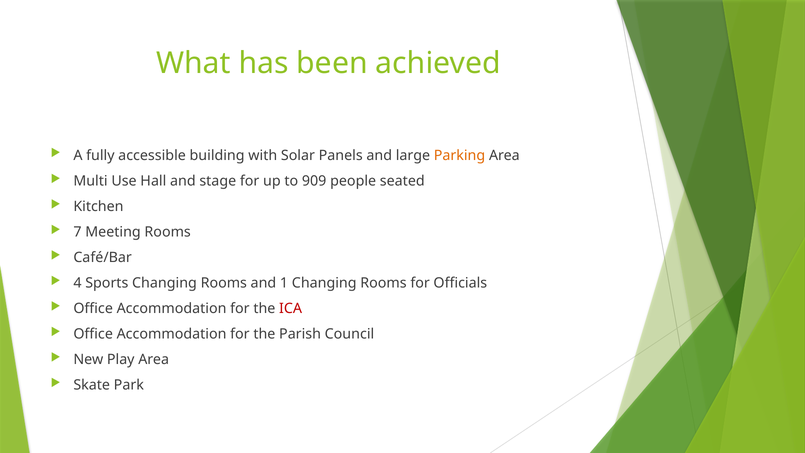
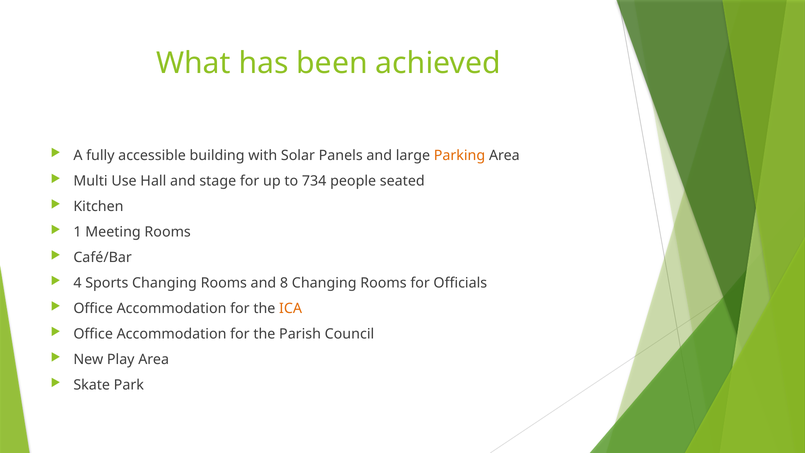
909: 909 -> 734 (314, 181)
7: 7 -> 1 (77, 232)
1: 1 -> 8 (284, 283)
ICA colour: red -> orange (291, 308)
